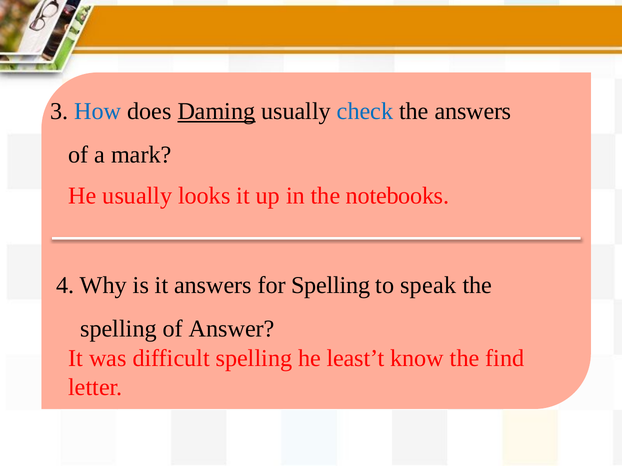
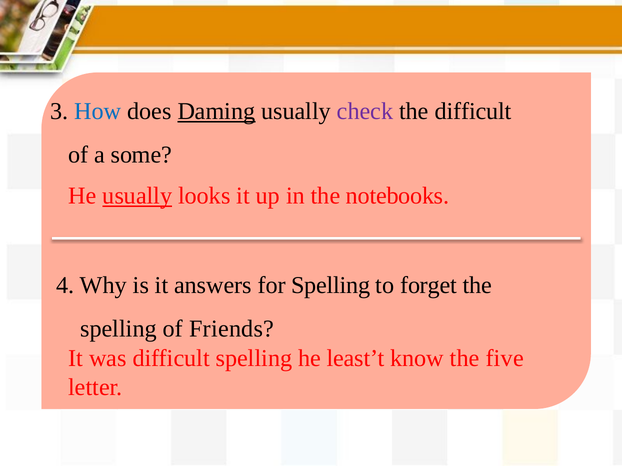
check colour: blue -> purple (365, 112)
the answers: answers -> difficult (473, 112)
mark: mark -> some (141, 155)
usually underline: none -> present (137, 196)
speak: speak -> forget (429, 286)
Answer: Answer -> Friends (232, 329)
find: find -> five (505, 359)
